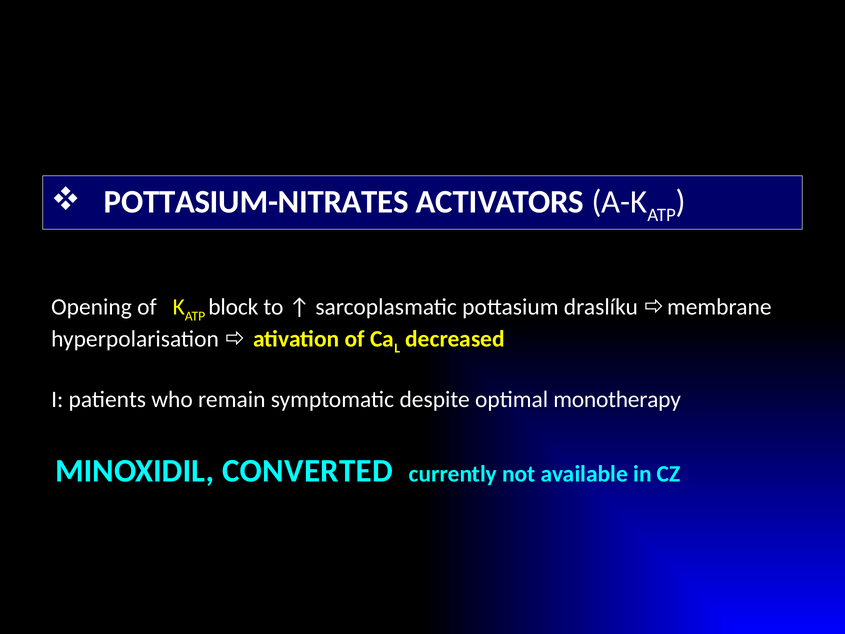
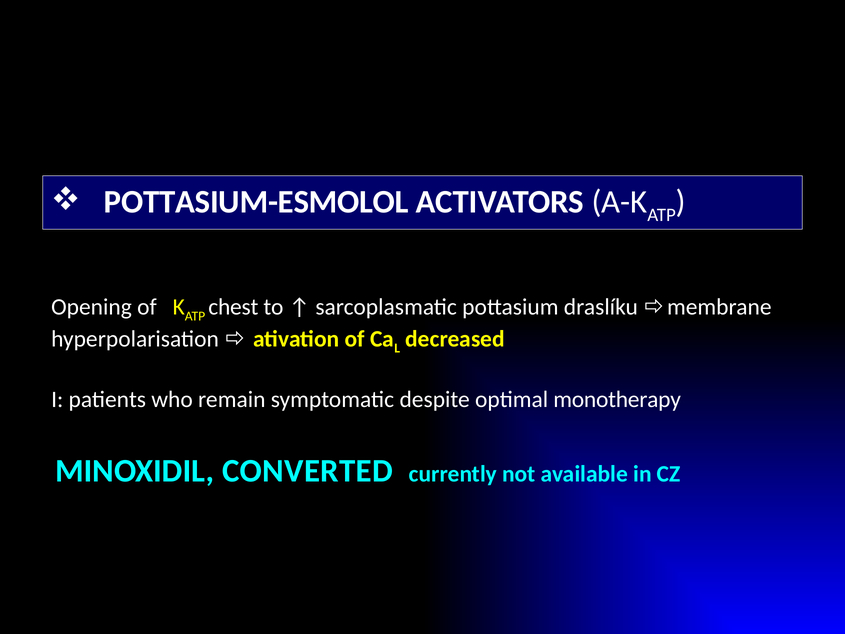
POTTASIUM-NITRATES: POTTASIUM-NITRATES -> POTTASIUM-ESMOLOL (256, 202)
block: block -> chest (233, 307)
